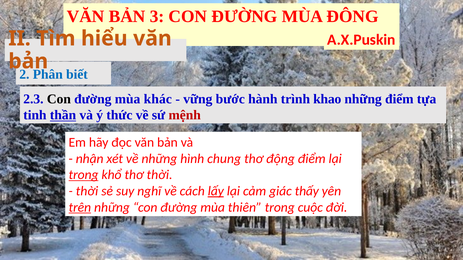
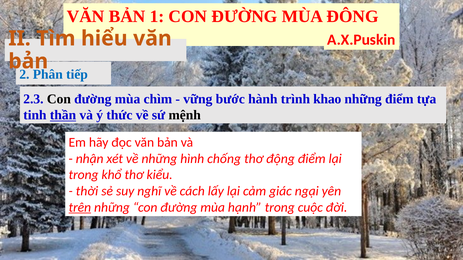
3: 3 -> 1 (157, 17)
biết: biết -> tiếp (77, 74)
khác: khác -> chìm (158, 99)
mệnh colour: red -> black (185, 115)
chung: chung -> chống (224, 159)
trong underline: present -> none (84, 175)
thơ thời: thời -> kiểu (160, 175)
lấy underline: present -> none (216, 191)
thấy: thấy -> ngại (307, 191)
thiên: thiên -> hạnh (245, 208)
